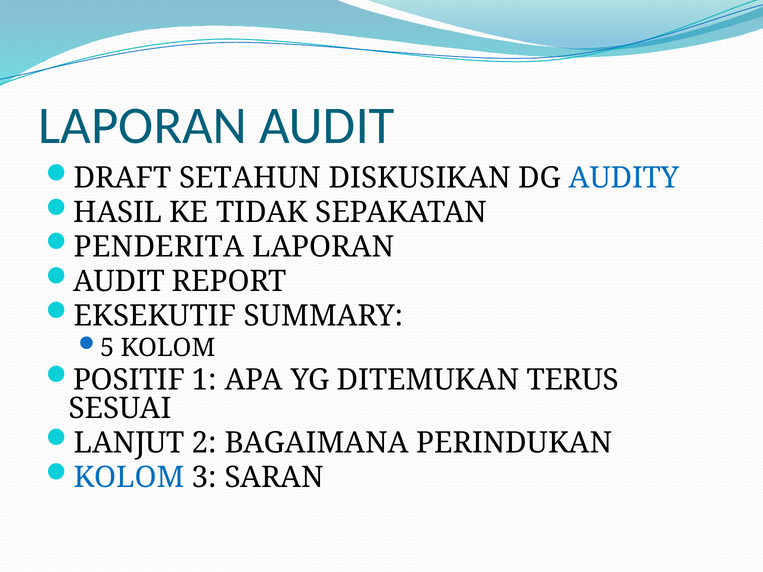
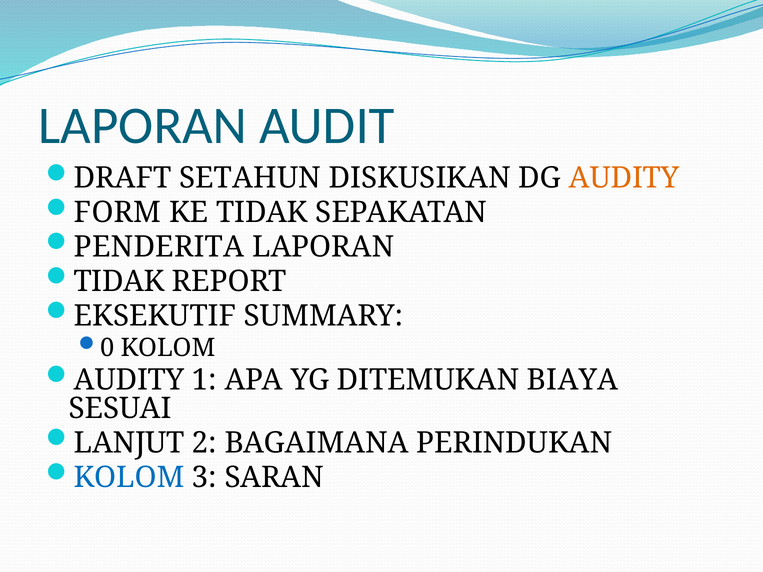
AUDITY colour: blue -> orange (624, 178)
HASIL: HASIL -> FORM (118, 213)
AUDIT: AUDIT -> TIDAK (119, 282)
5: 5 -> 0 (107, 348)
POSITIF: POSITIF -> AUDITY (129, 380)
TERUS: TERUS -> BIAYA (573, 380)
